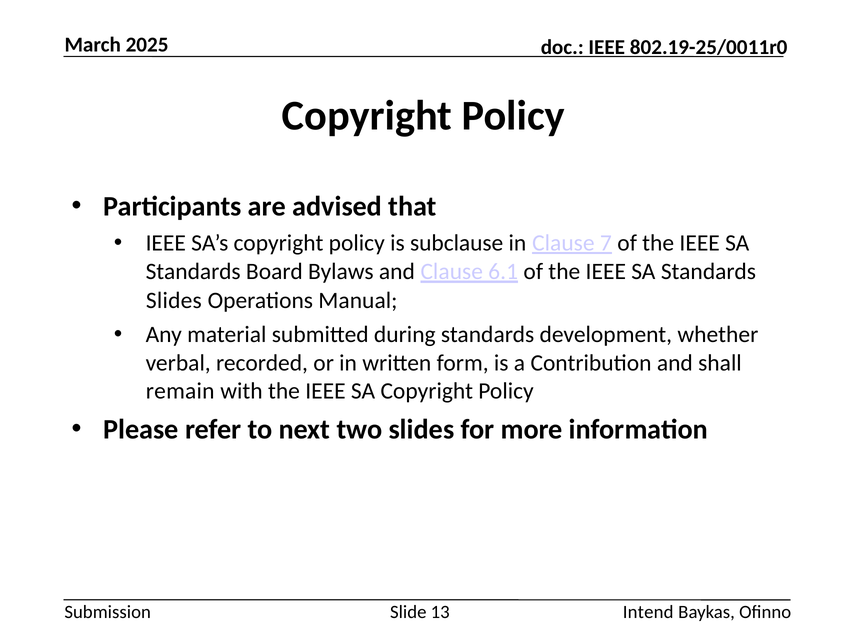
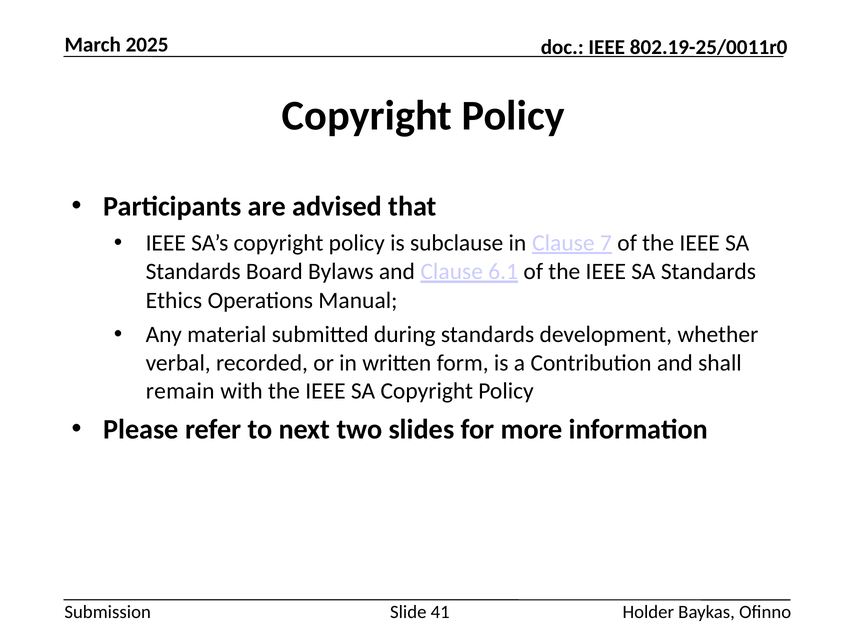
Slides: Slides -> Ethics (174, 301)
13: 13 -> 41 (440, 612)
Intend: Intend -> Holder (648, 612)
